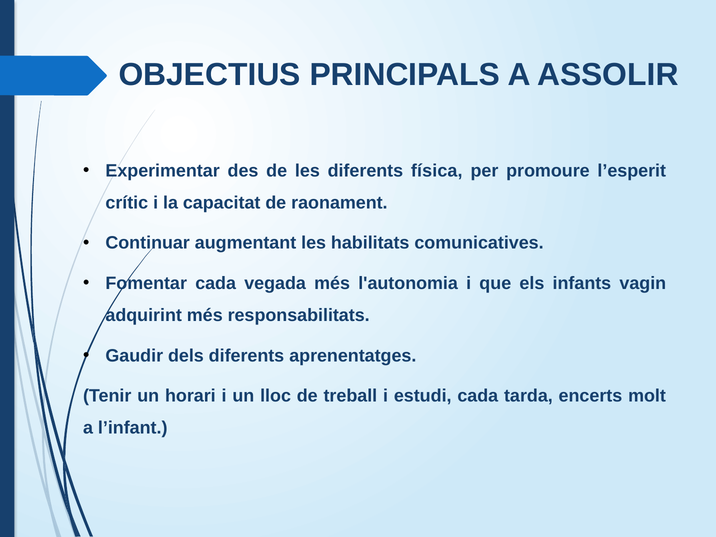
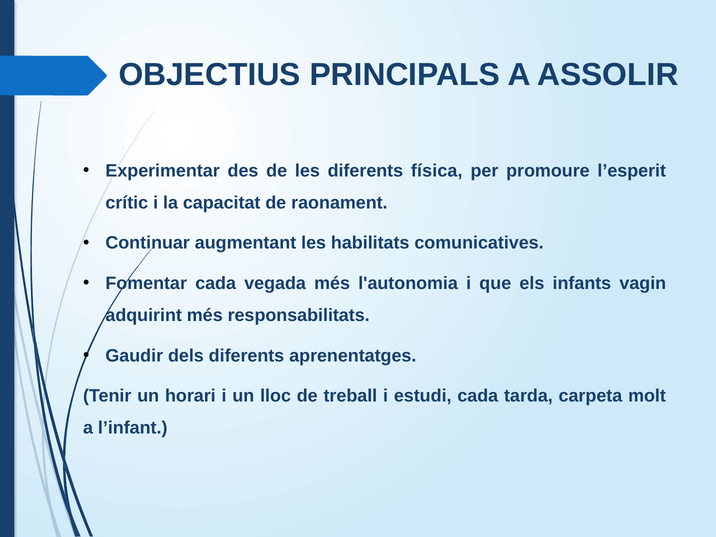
encerts: encerts -> carpeta (590, 396)
